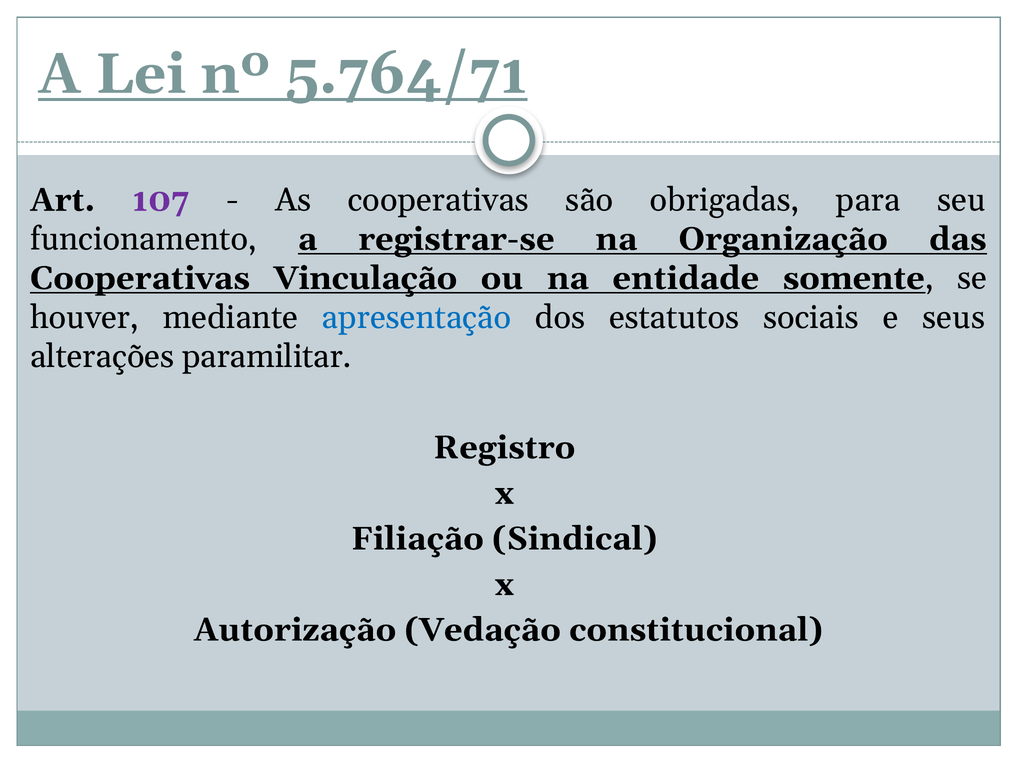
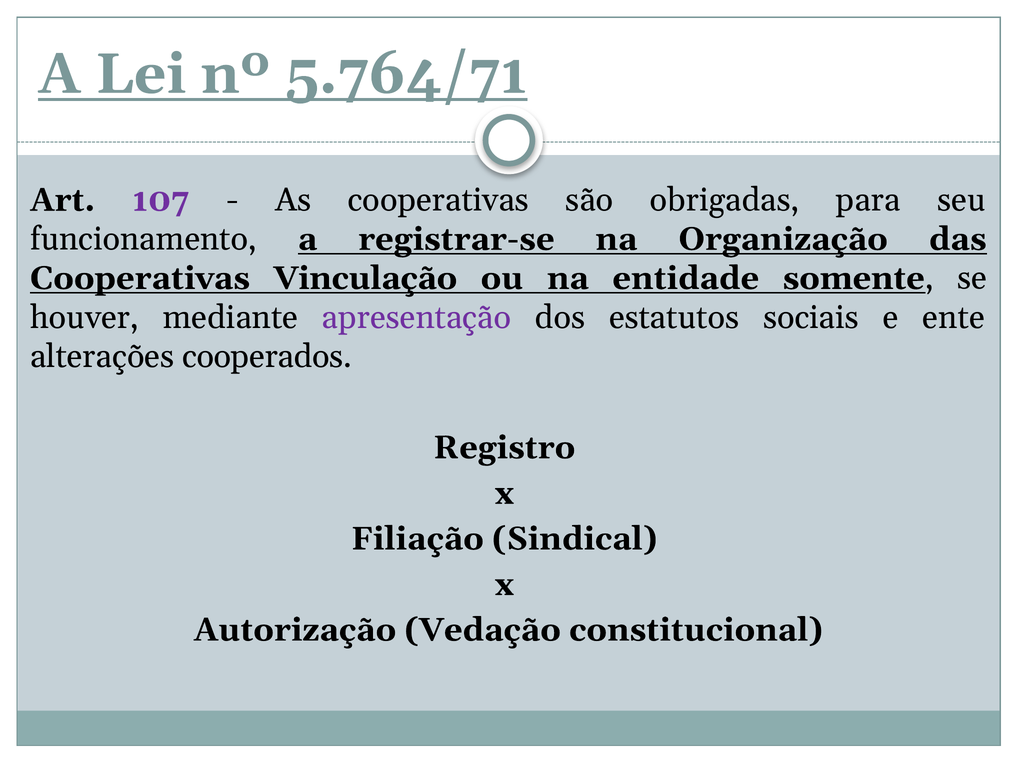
apresentação colour: blue -> purple (416, 318)
seus: seus -> ente (954, 318)
paramilitar: paramilitar -> cooperados (267, 357)
